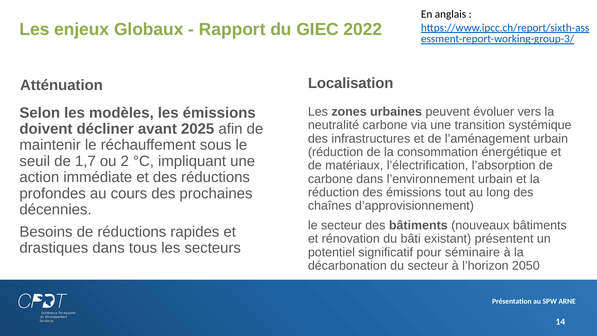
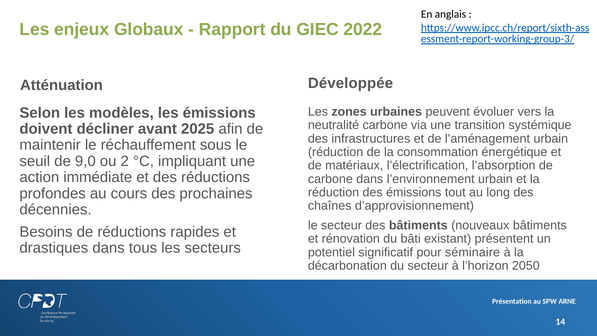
Localisation: Localisation -> Développée (351, 83)
1,7: 1,7 -> 9,0 (85, 161)
